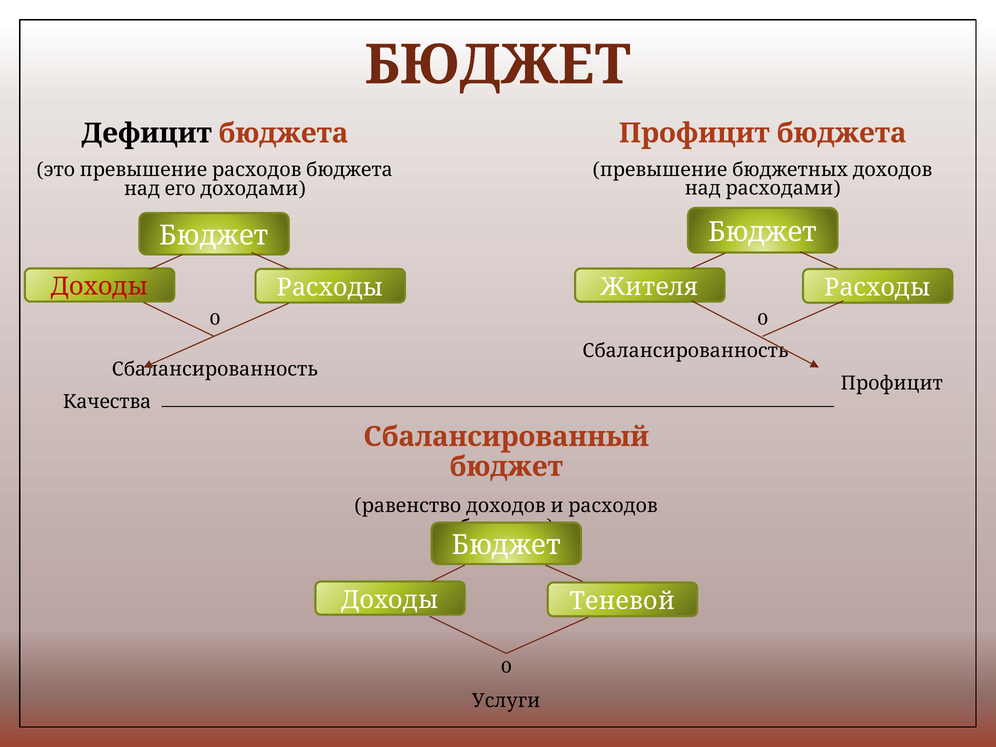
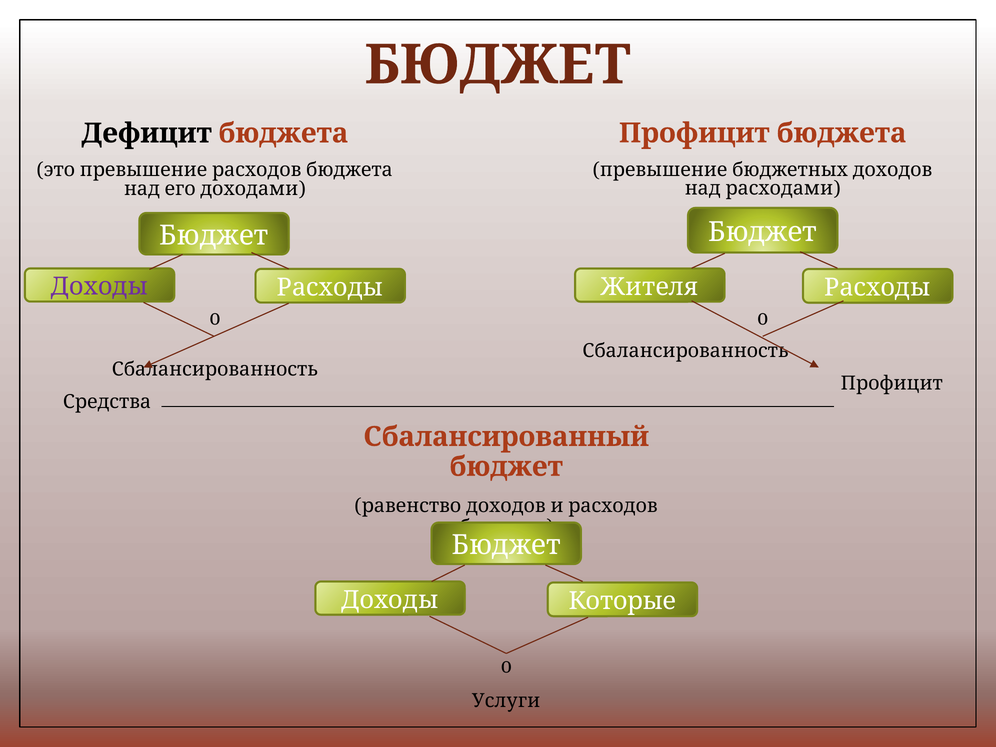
Доходы colour: red -> purple (99, 287)
Качества: Качества -> Средства (107, 402)
Теневой: Теневой -> Которые (622, 601)
